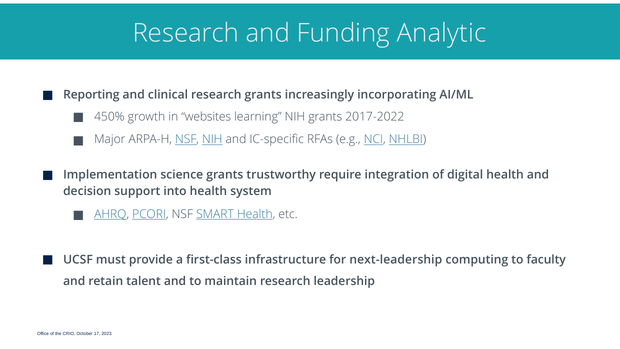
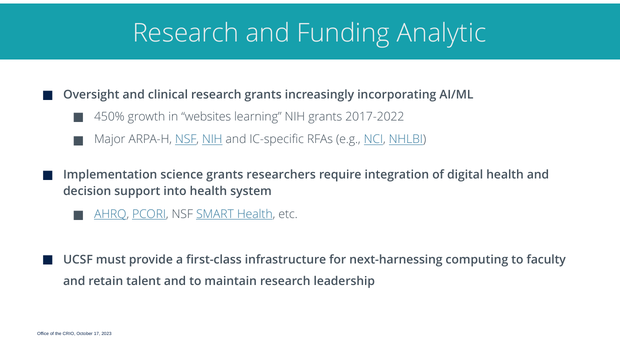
Reporting: Reporting -> Oversight (91, 95)
trustworthy: trustworthy -> researchers (281, 175)
next-leadership: next-leadership -> next-harnessing (396, 259)
